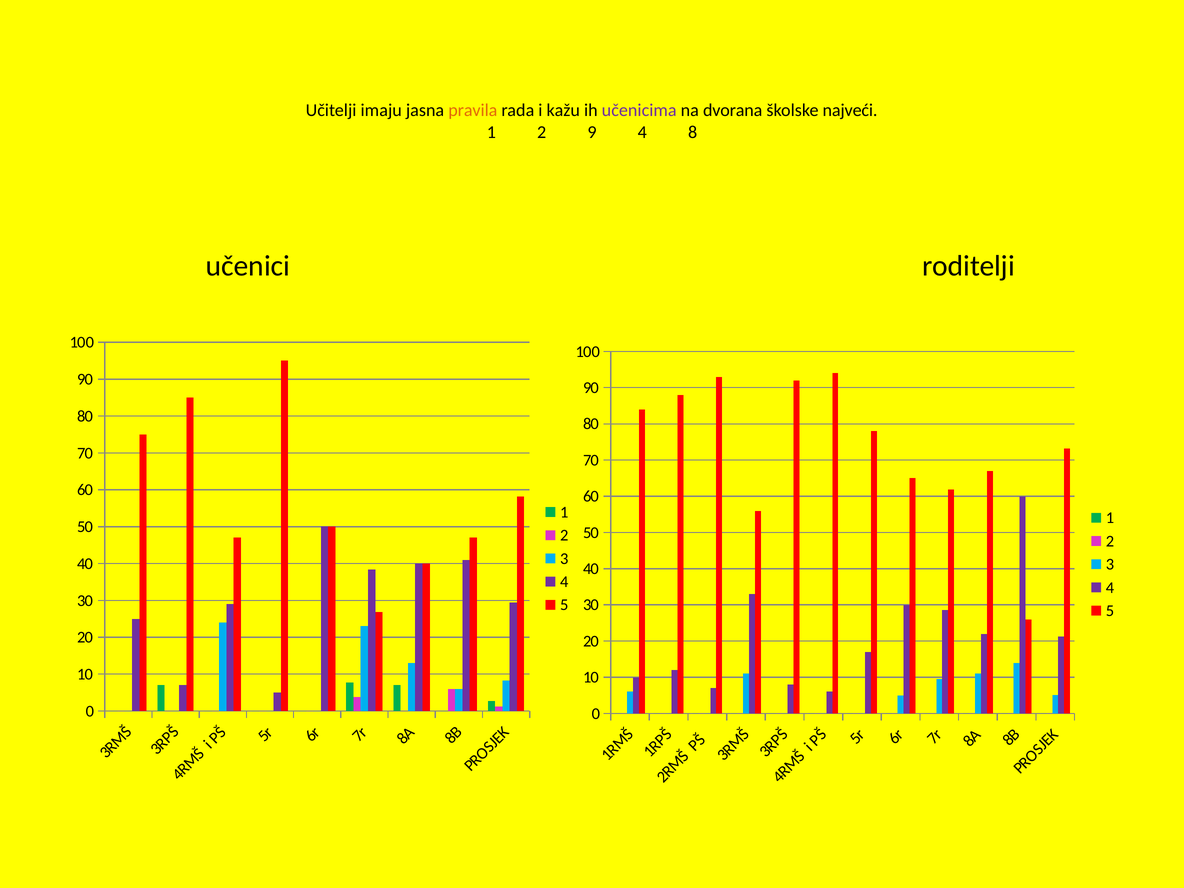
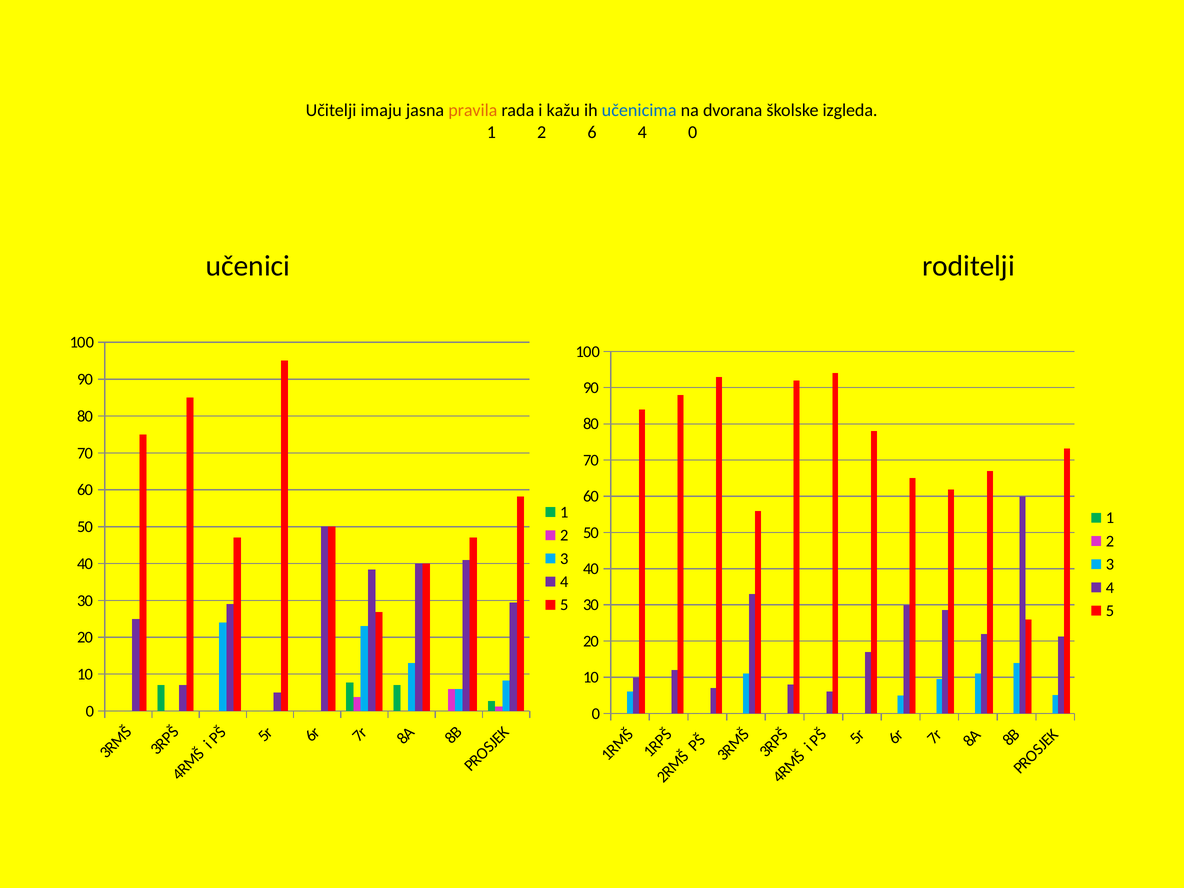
učenicima colour: purple -> blue (639, 110)
najveći: najveći -> izgleda (850, 110)
2 9: 9 -> 6 (592, 132)
4 8: 8 -> 0 (693, 132)
